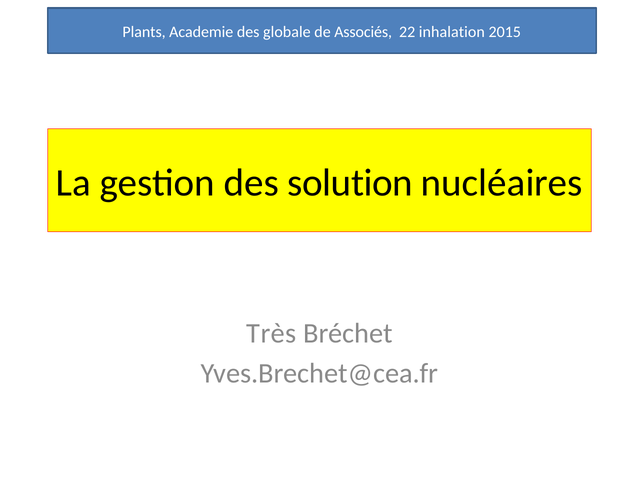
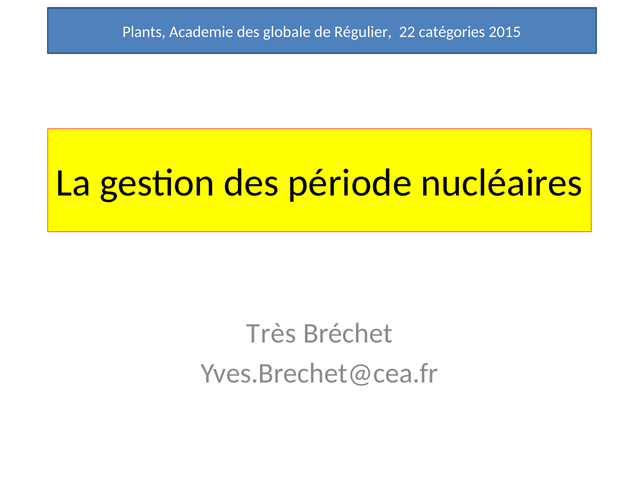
Associés: Associés -> Régulier (363, 32)
inhalation: inhalation -> catégories (452, 32)
solution: solution -> période (350, 183)
